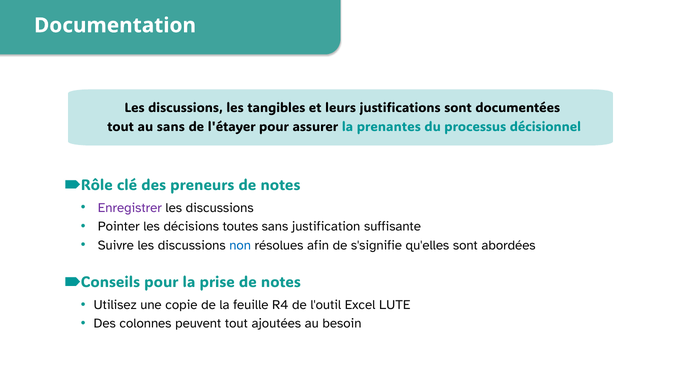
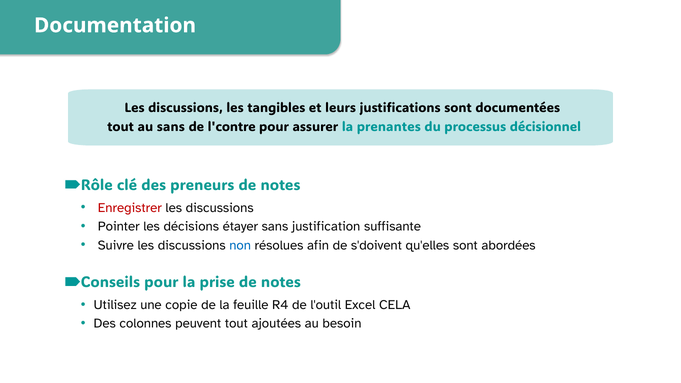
l'étayer: l'étayer -> l'contre (232, 127)
Enregistrer colour: purple -> red (130, 208)
toutes: toutes -> étayer (240, 227)
s'signifie: s'signifie -> s'doivent (376, 245)
LUTE: LUTE -> CELA (395, 305)
